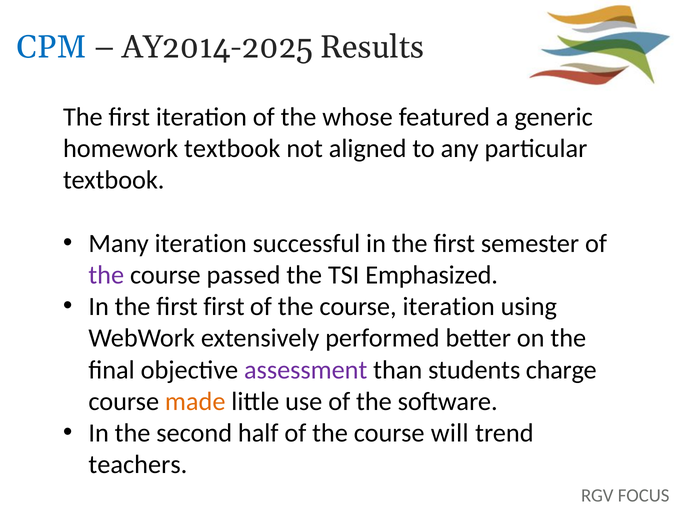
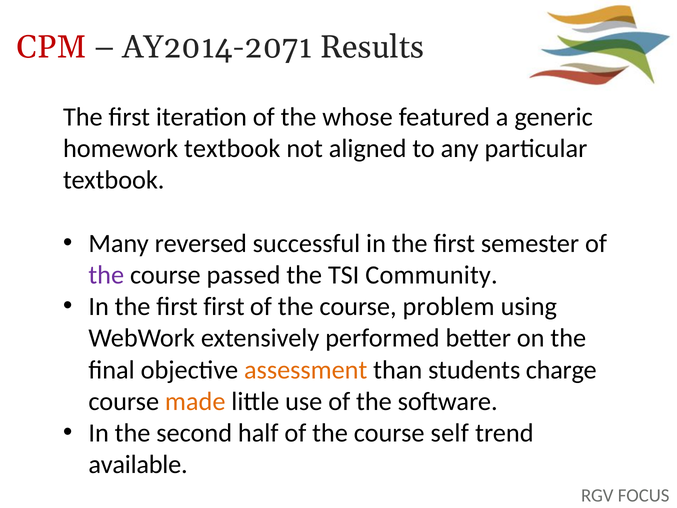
CPM colour: blue -> red (52, 47)
AY2014-2025: AY2014-2025 -> AY2014-2071 (217, 47)
Many iteration: iteration -> reversed (201, 243)
Emphasized: Emphasized -> Community (431, 275)
course iteration: iteration -> problem (449, 307)
assessment colour: purple -> orange (306, 370)
will: will -> self (450, 433)
teachers: teachers -> available (138, 465)
